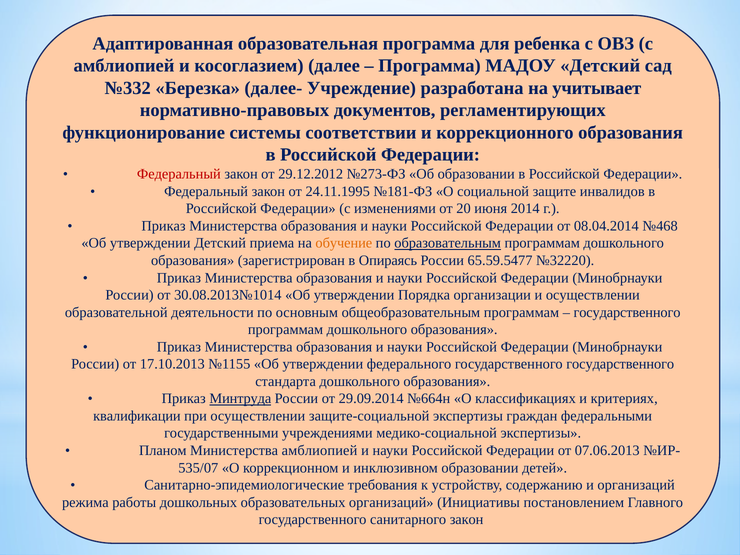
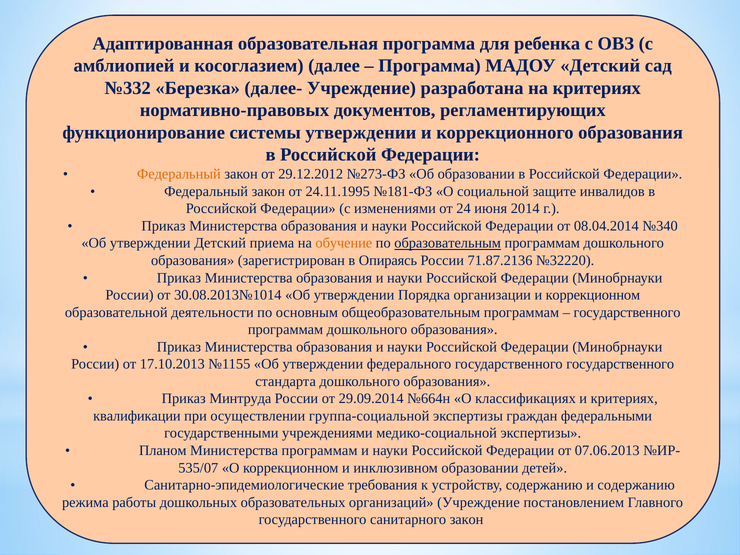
на учитывает: учитывает -> критериях (597, 88)
системы соответствии: соответствии -> утверждении (361, 132)
Федеральный colour: red -> orange (179, 174)
20: 20 -> 24 (464, 209)
№468: №468 -> №340 (660, 226)
65.59.5477: 65.59.5477 -> 71.87.2136 (500, 260)
и осуществлении: осуществлении -> коррекционном (593, 295)
Минтруда underline: present -> none (240, 399)
защите-социальной: защите-социальной -> группа-социальной (369, 416)
Министерства амблиопией: амблиопией -> программам (320, 451)
и организаций: организаций -> содержанию (636, 485)
организаций Инициативы: Инициативы -> Учреждение (478, 502)
